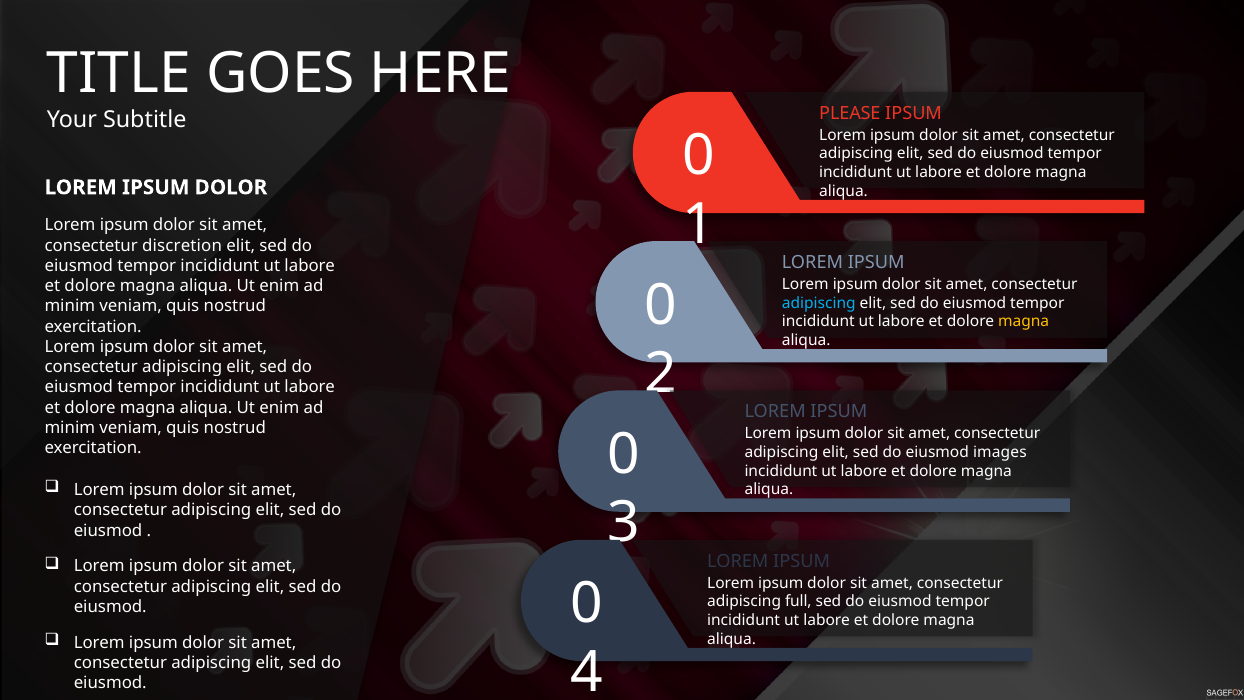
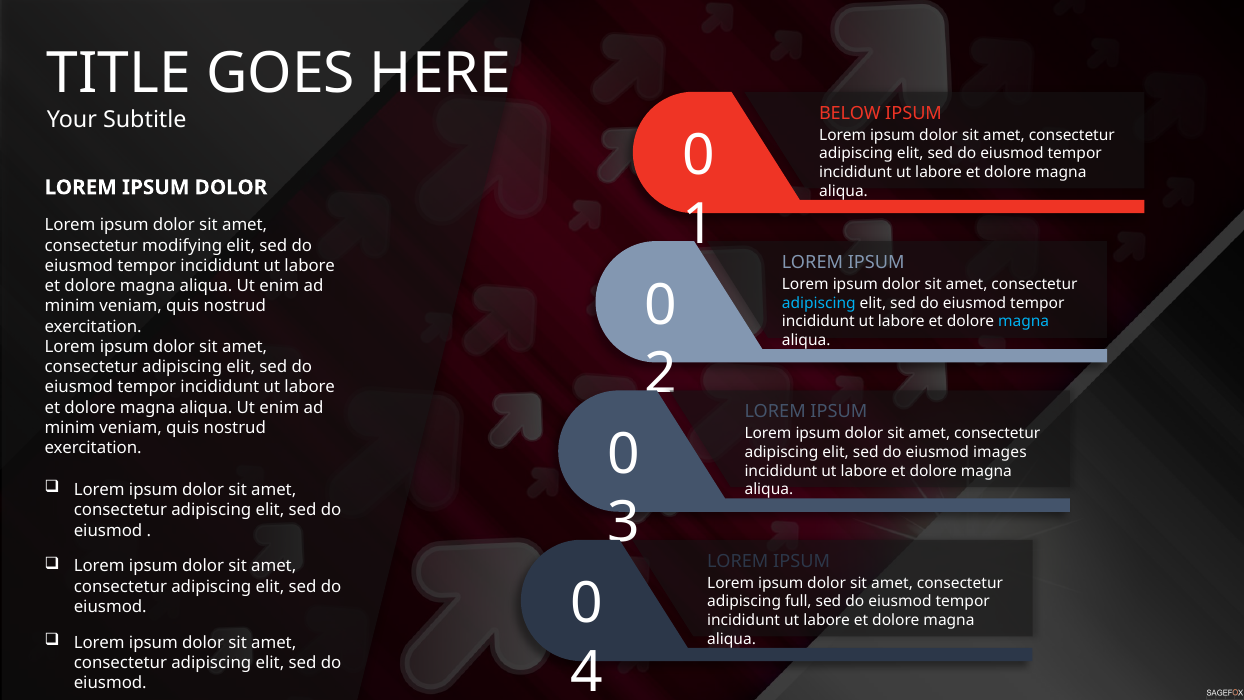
PLEASE: PLEASE -> BELOW (850, 113)
discretion: discretion -> modifying (182, 245)
magna colour: yellow -> light blue (1024, 321)
